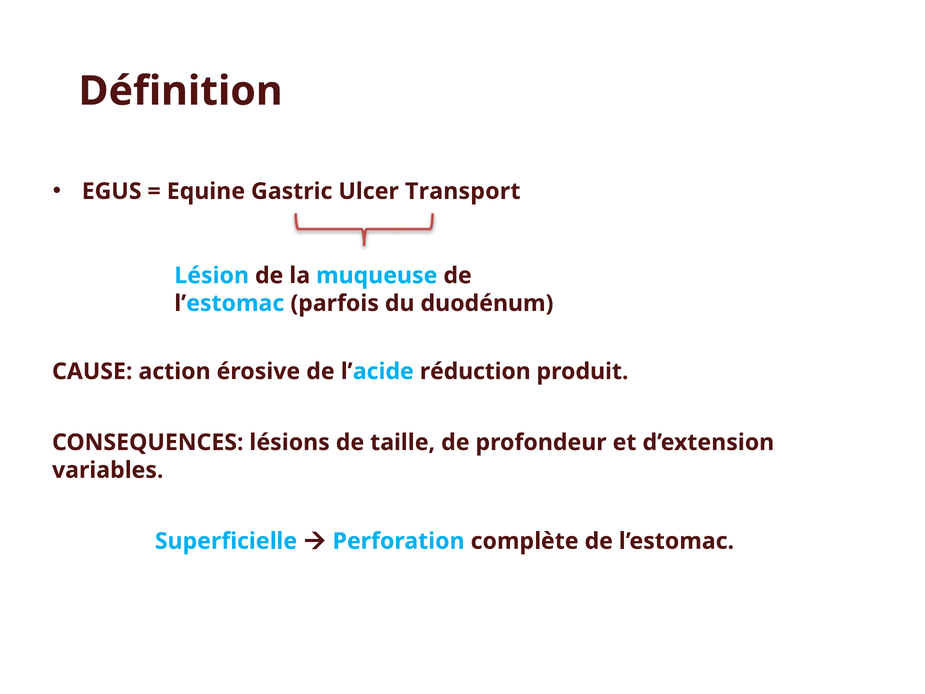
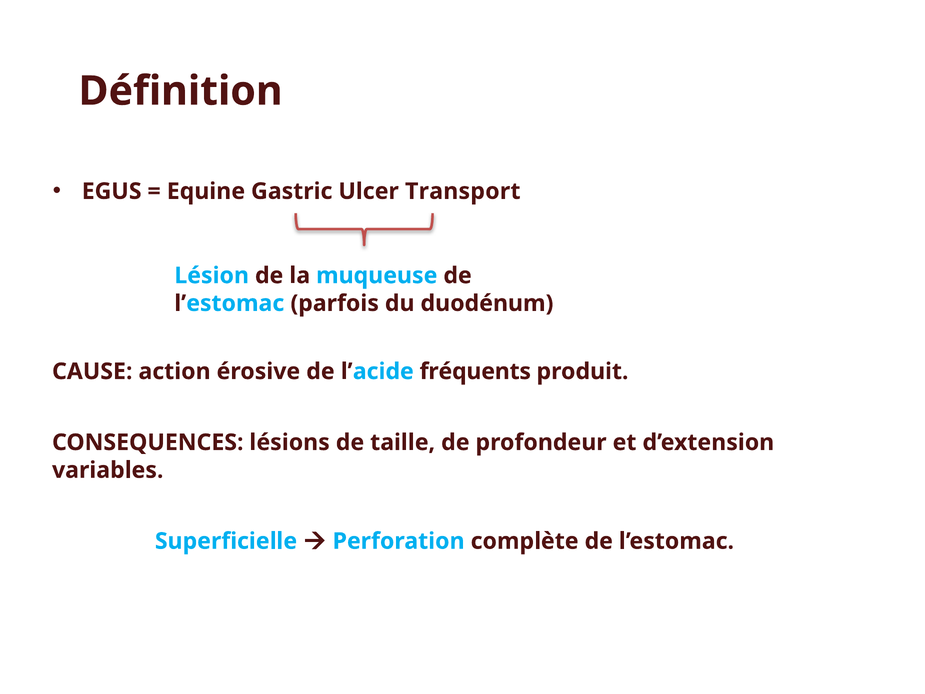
réduction: réduction -> fréquents (475, 371)
